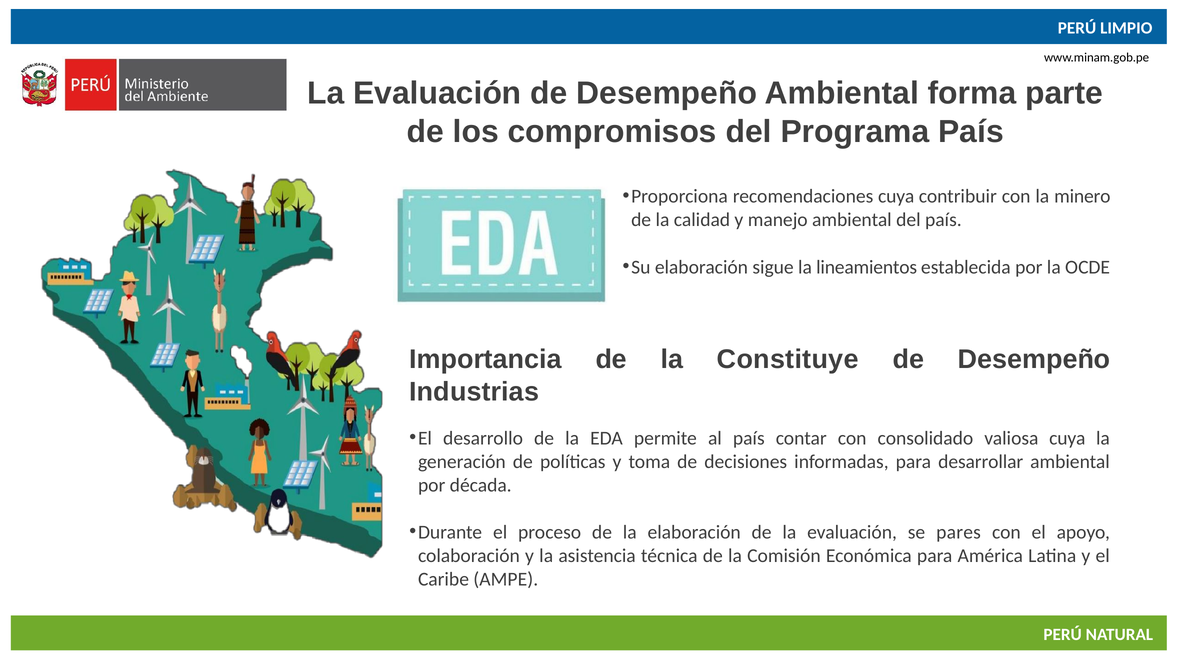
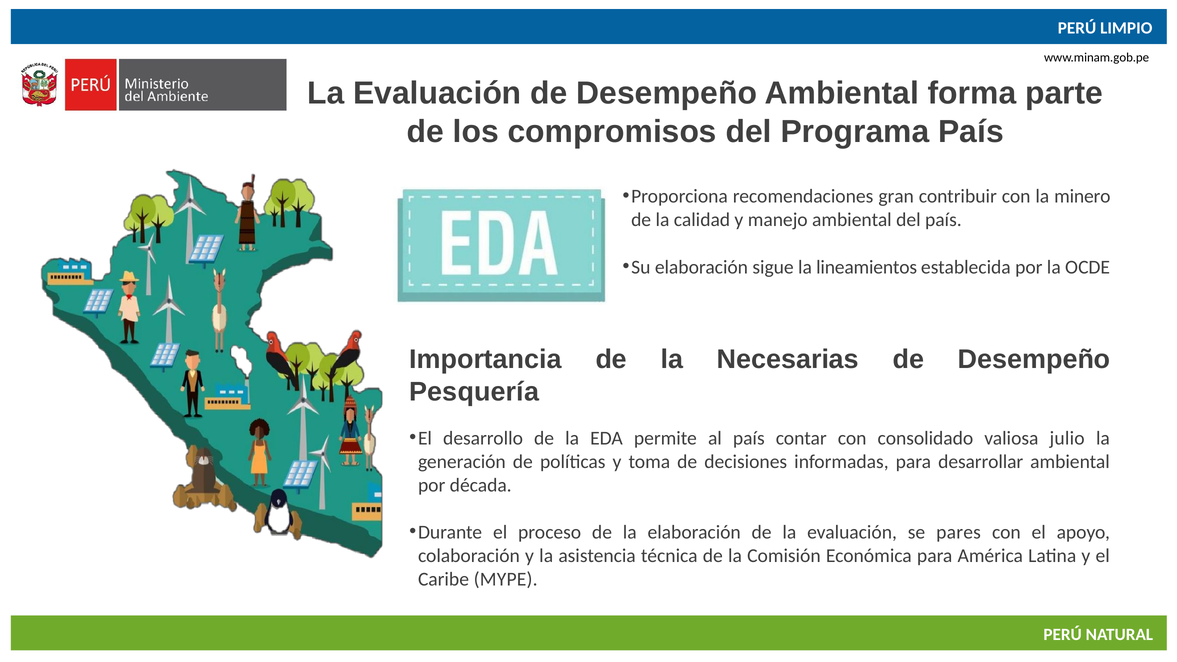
recomendaciones cuya: cuya -> gran (896, 196)
Constituye: Constituye -> Necesarias (788, 359)
Industrias: Industrias -> Pesquería (474, 392)
valiosa cuya: cuya -> julio (1067, 438)
AMPE: AMPE -> MYPE (506, 579)
